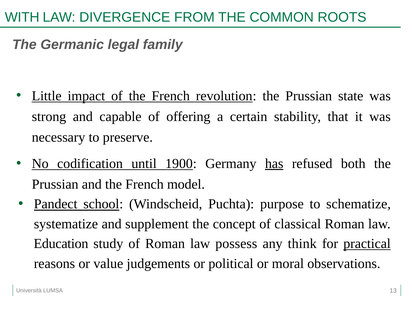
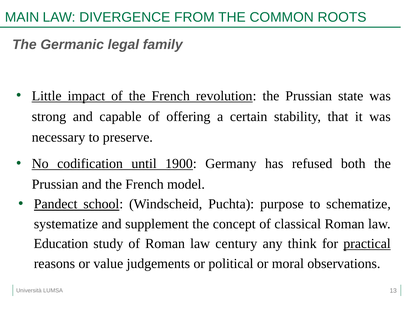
WITH: WITH -> MAIN (22, 17)
has underline: present -> none (274, 163)
possess: possess -> century (236, 244)
